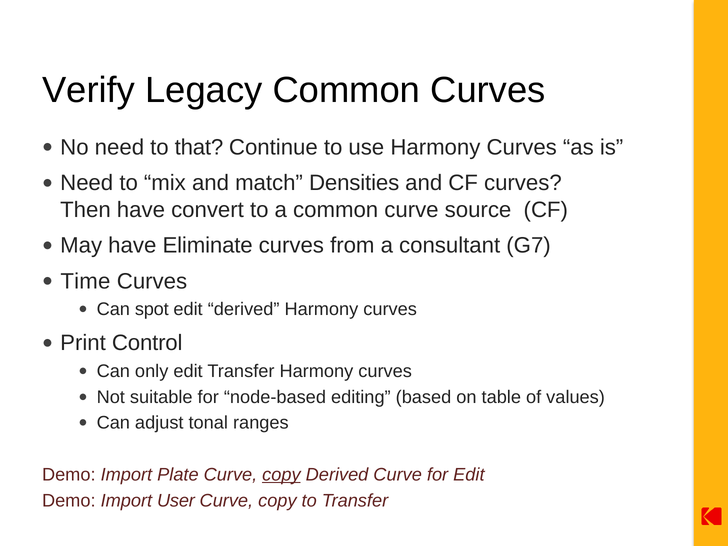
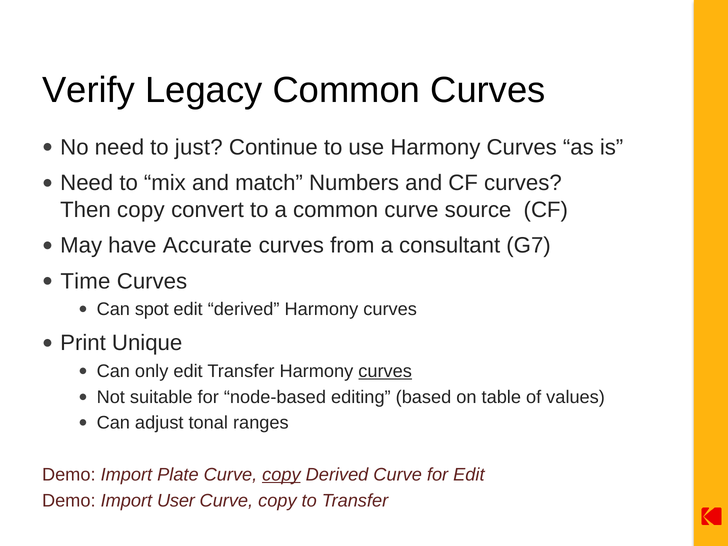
that: that -> just (199, 147)
Densities: Densities -> Numbers (354, 183)
Then have: have -> copy (141, 210)
Eliminate: Eliminate -> Accurate (207, 246)
Control: Control -> Unique (147, 343)
curves underline: none -> present (385, 371)
